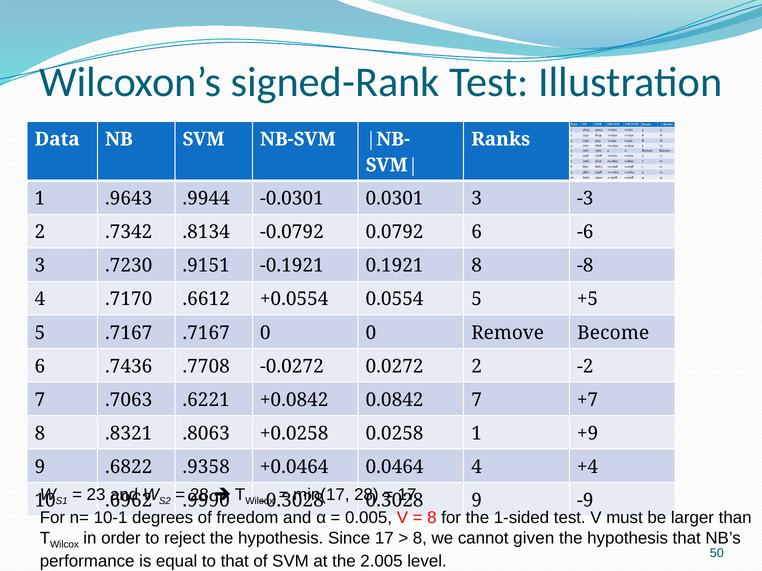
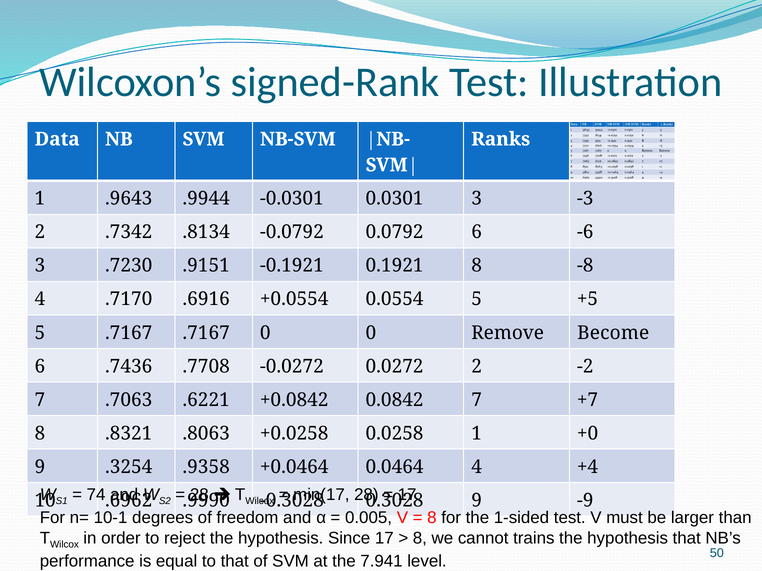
.6612: .6612 -> .6916 (206, 299)
+9: +9 -> +0 (588, 434)
.6822: .6822 -> .3254 (129, 467)
23: 23 -> 74 (96, 495)
given: given -> trains (534, 539)
2.005: 2.005 -> 7.941 (382, 562)
